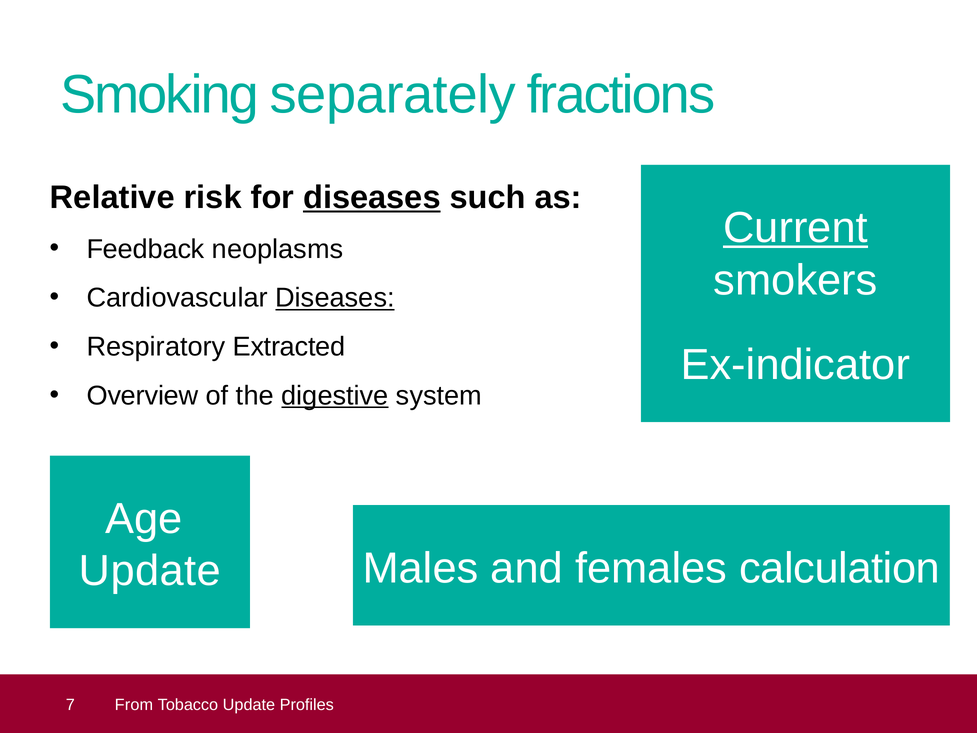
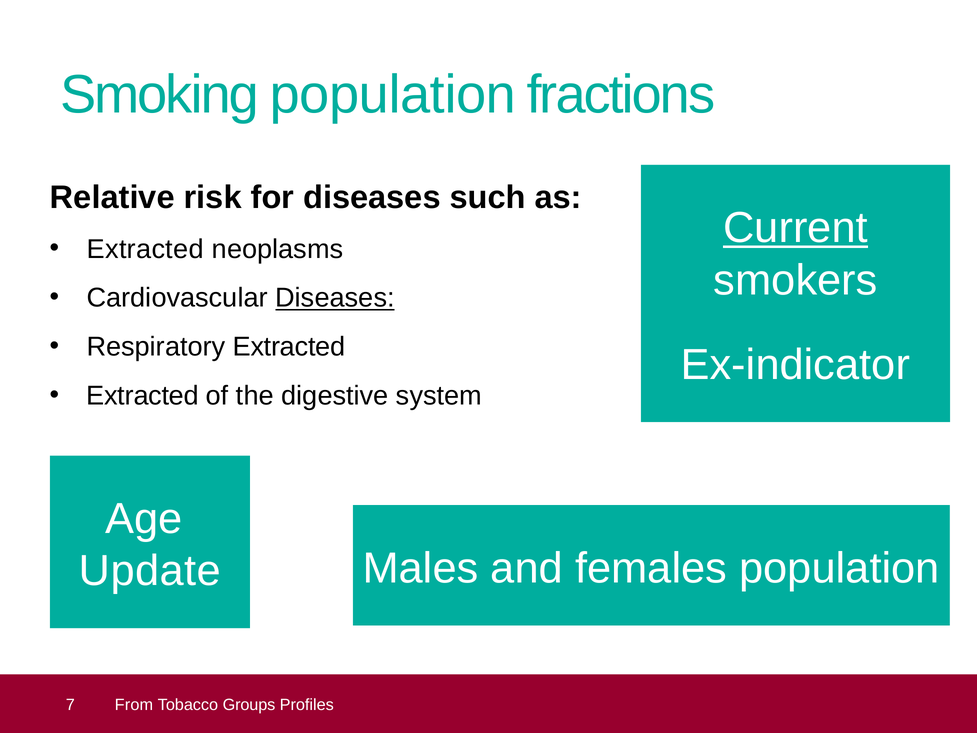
Smoking separately: separately -> population (393, 95)
diseases underline: present -> none (372, 197)
Feedback: Feedback -> Extracted (145, 249)
Overview: Overview -> Extracted (143, 396)
digestive underline: present -> none (335, 396)
females calculation: calculation -> population (839, 568)
Tobacco Update: Update -> Groups (249, 704)
